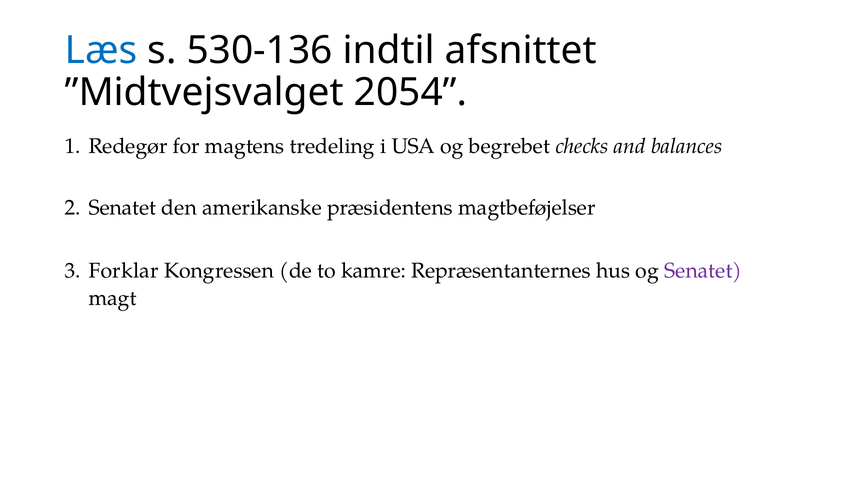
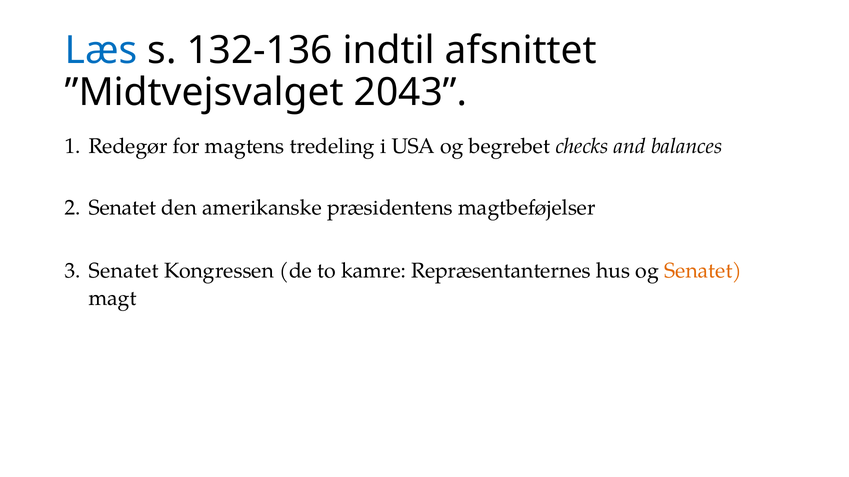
530-136: 530-136 -> 132-136 (260, 50)
2054: 2054 -> 2043 (411, 92)
Forklar: Forklar -> Senatet (124, 271)
Senatet colour: purple -> orange (703, 271)
